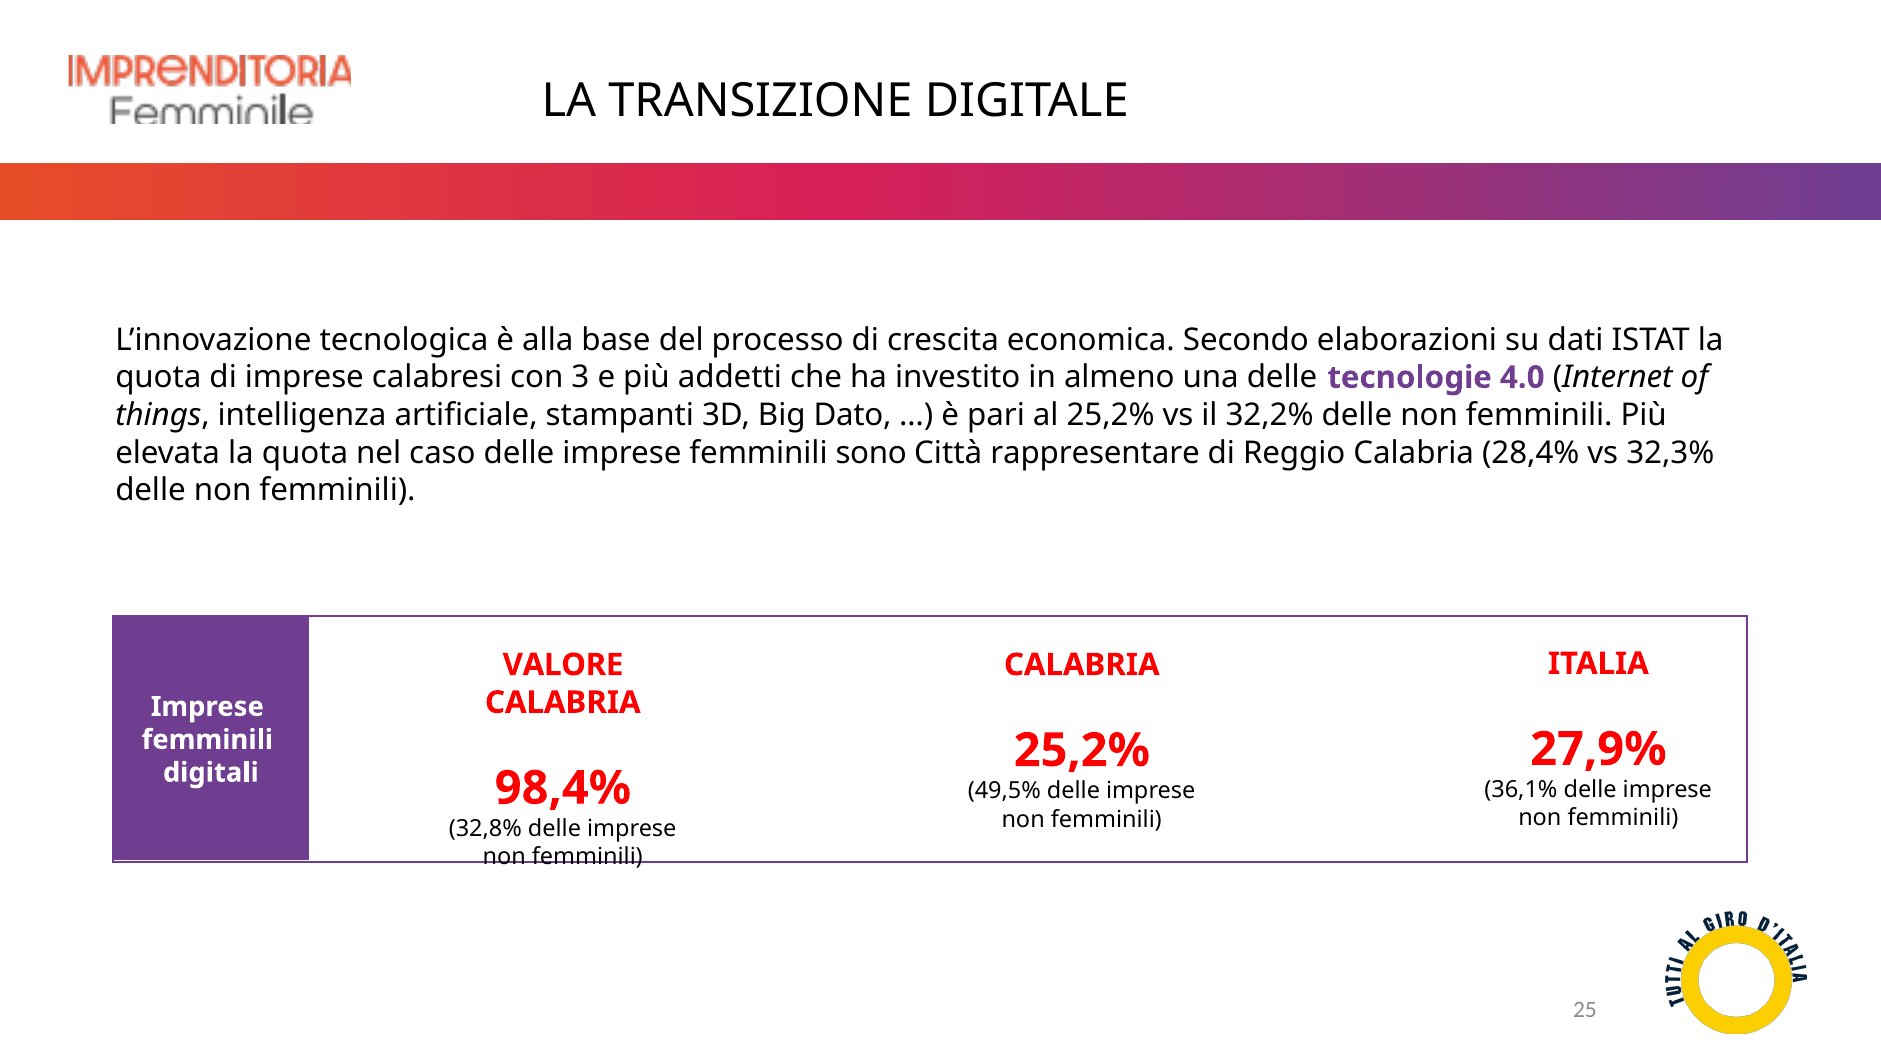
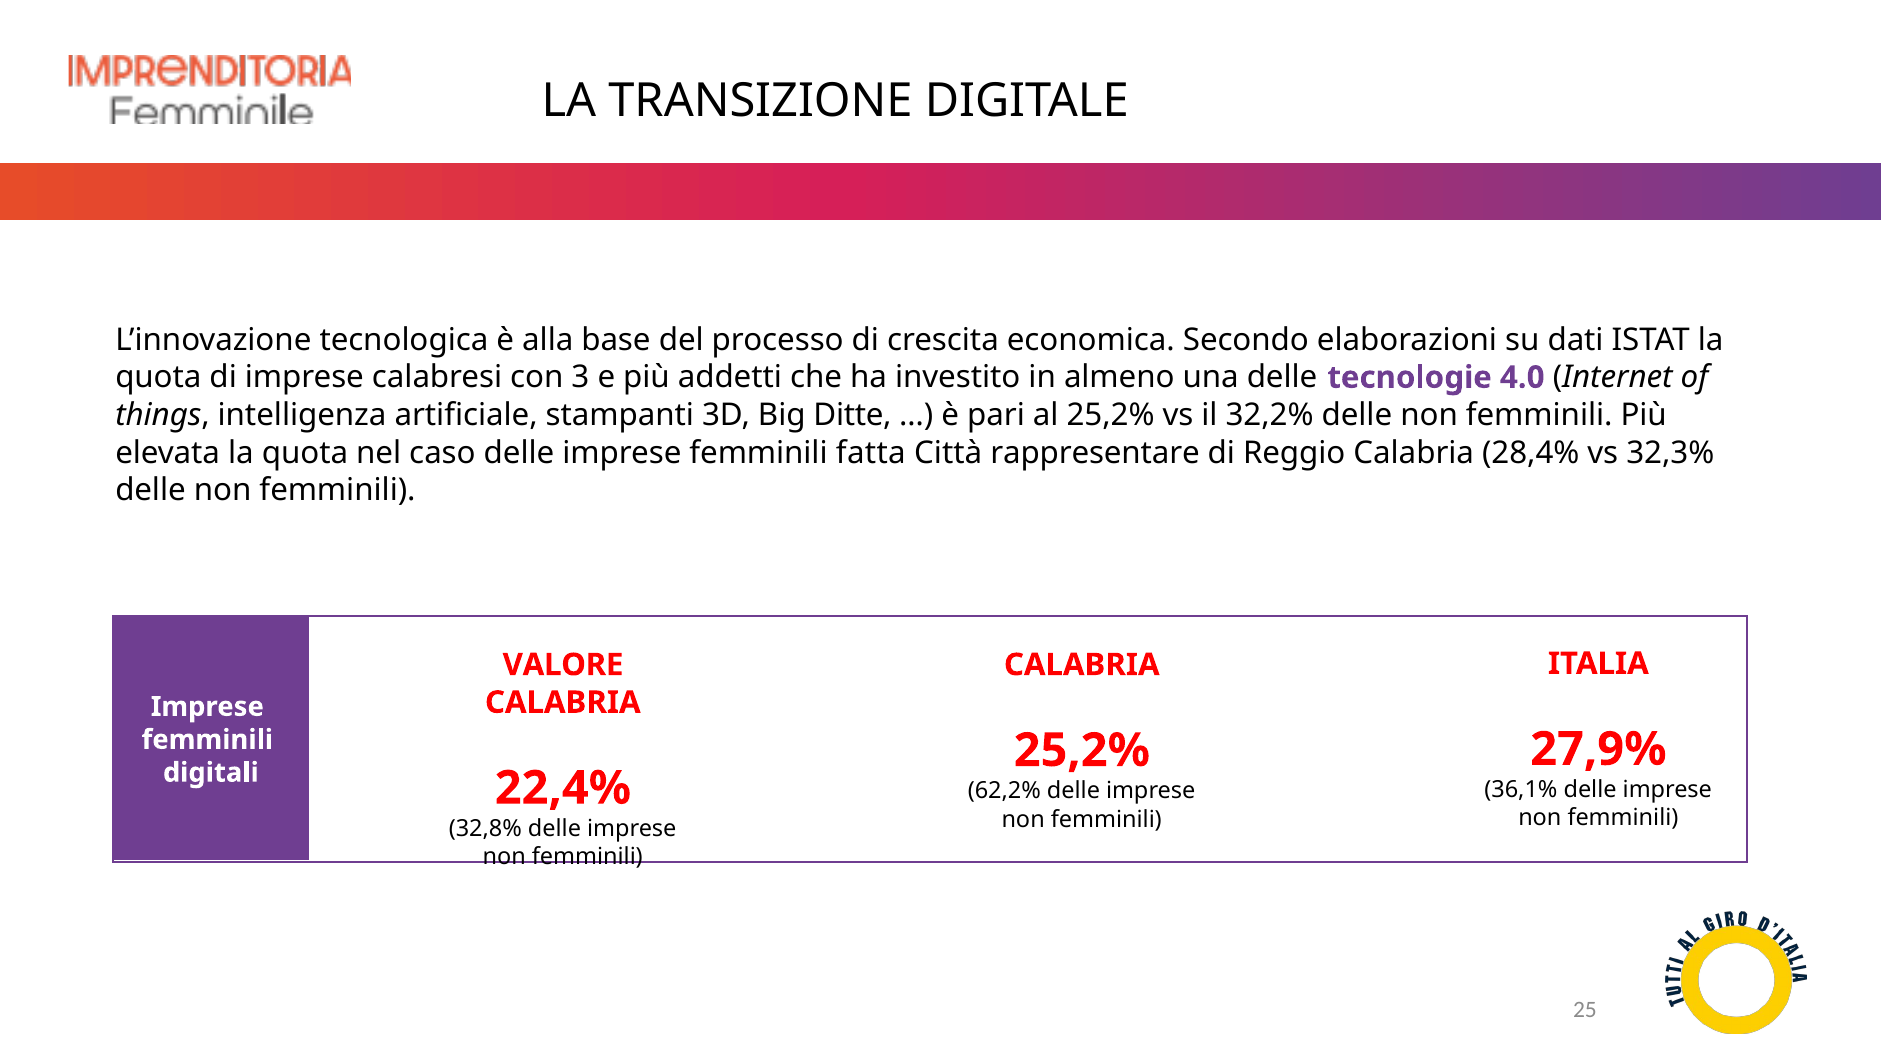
Dato: Dato -> Ditte (853, 415)
sono: sono -> fatta (871, 453)
98,4%: 98,4% -> 22,4% (563, 788)
49,5%: 49,5% -> 62,2% (1004, 791)
